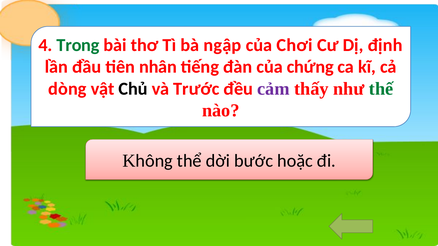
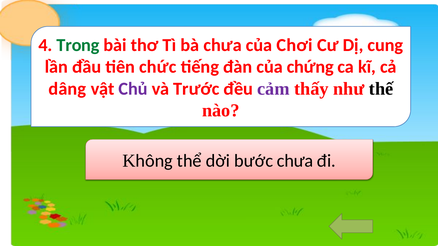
bà ngập: ngập -> chưa (223, 45)
định: định -> cung (385, 45)
nhân: nhân -> chức (158, 67)
dòng: dòng -> dâng (67, 89)
Chủ colour: black -> purple (133, 89)
thế colour: green -> black (381, 89)
bước hoặc: hoặc -> chưa (295, 161)
